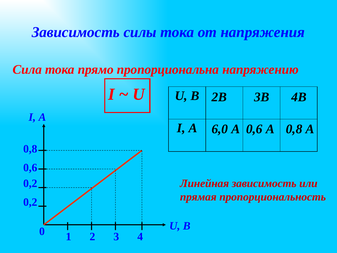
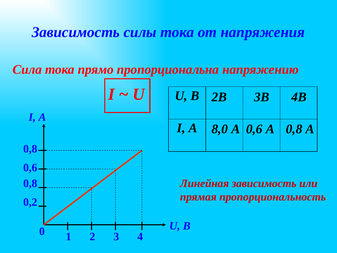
6,0: 6,0 -> 8,0 (220, 129)
0,2: 0,2 -> 0,8 (30, 183)
